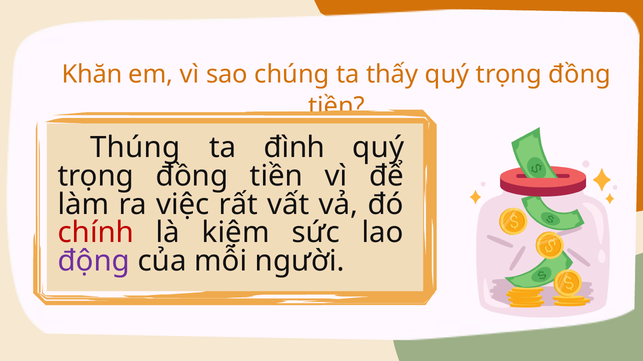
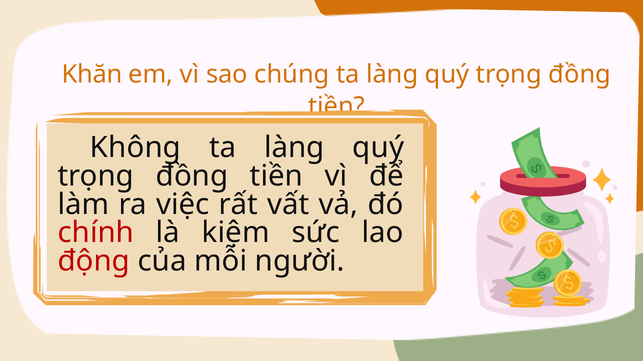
chúng ta thấy: thấy -> làng (392, 74)
Thúng: Thúng -> Không (135, 148)
đình: đình -> làng (294, 148)
động colour: purple -> red (94, 262)
